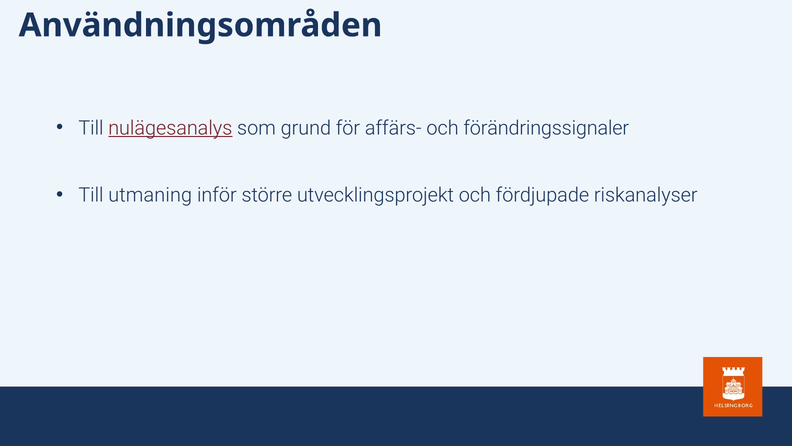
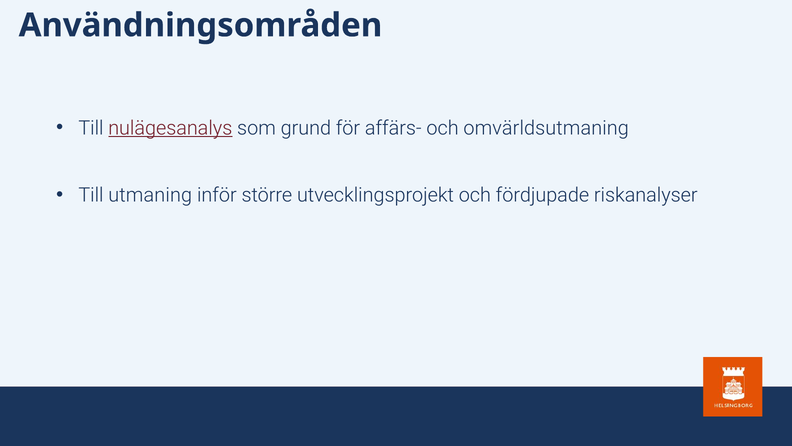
förändringssignaler: förändringssignaler -> omvärldsutmaning (546, 128)
